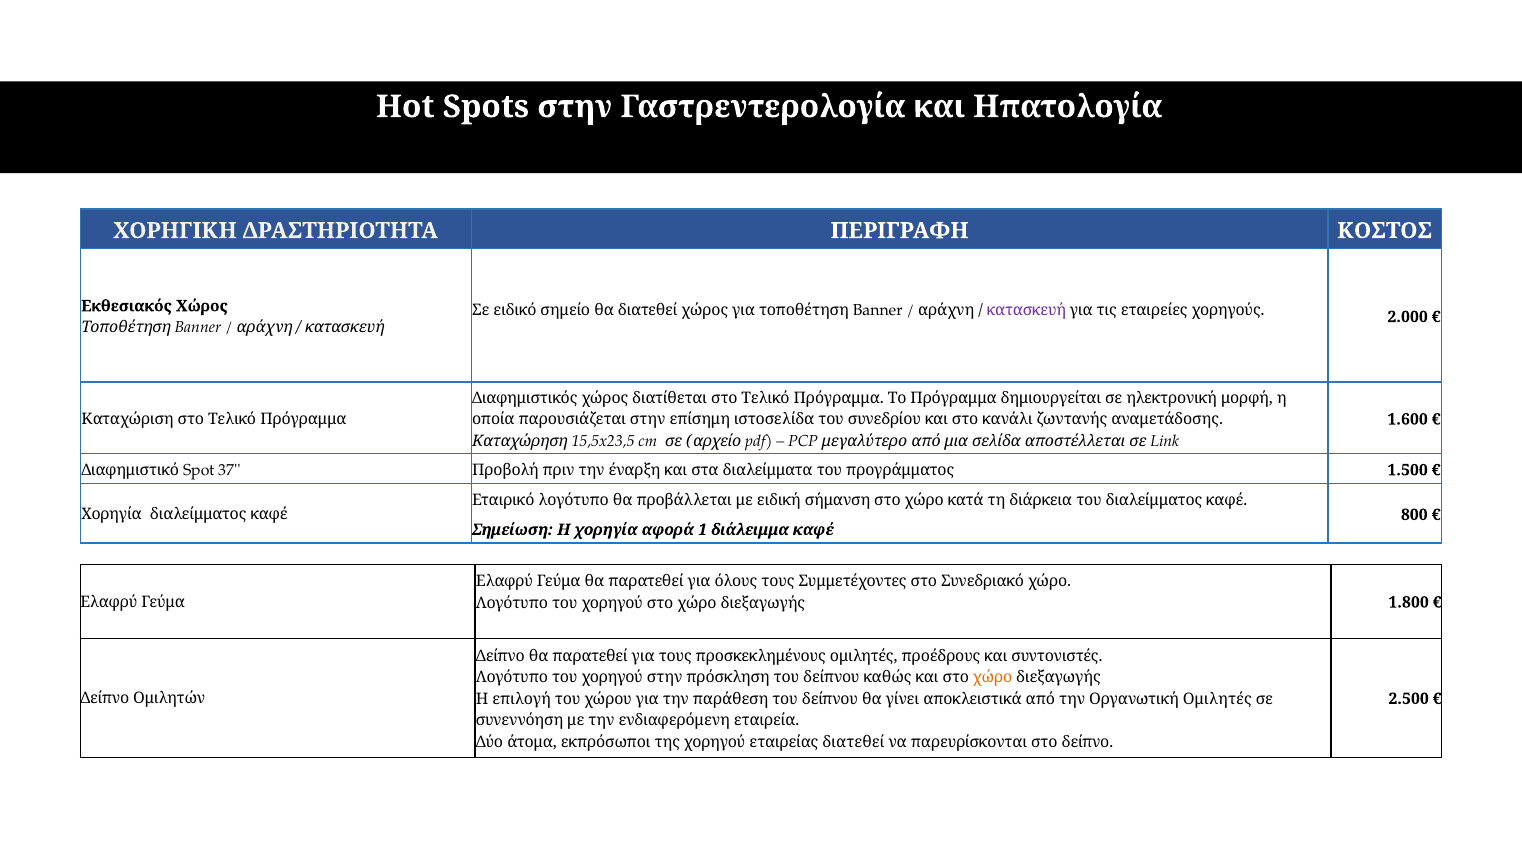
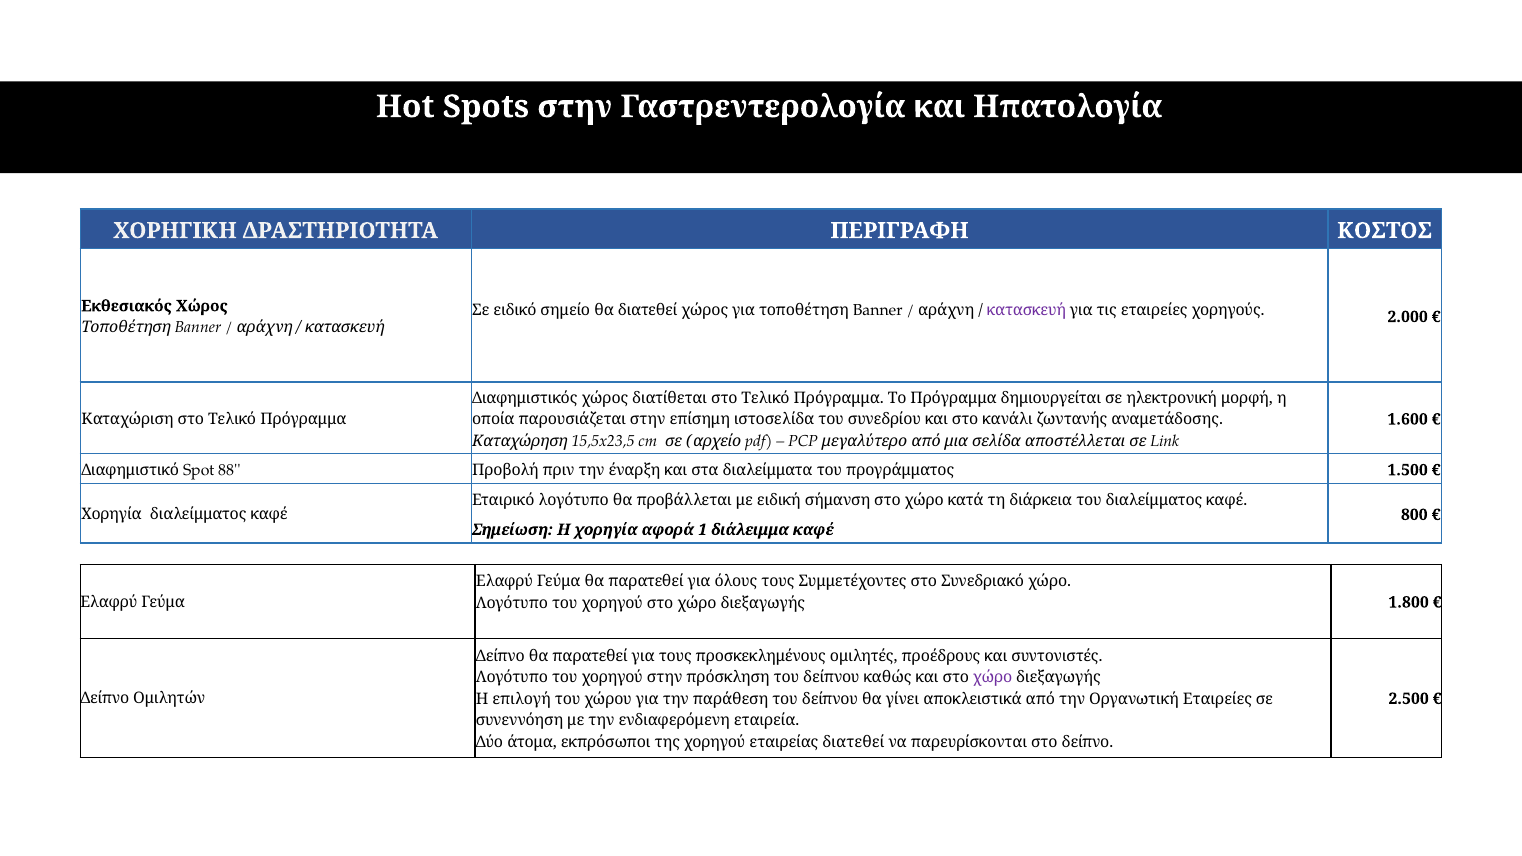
37: 37 -> 88 (229, 470)
χώρο colour: orange -> purple (993, 678)
Οργανωτική Ομιλητές: Ομιλητές -> Εταιρείες (1217, 699)
